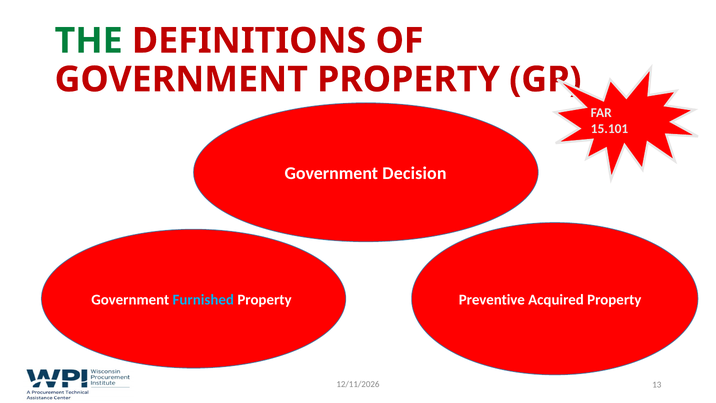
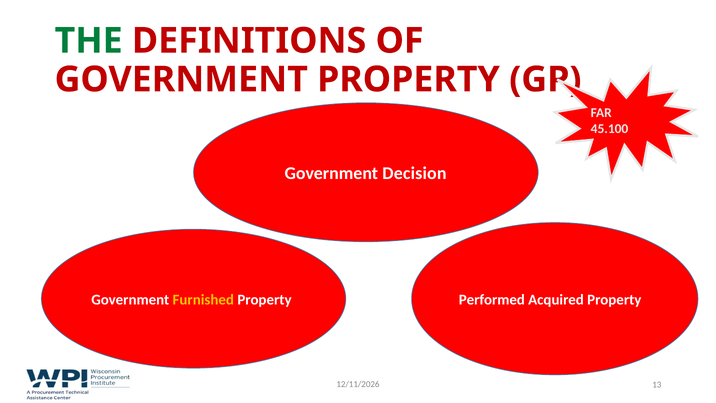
15.101: 15.101 -> 45.100 (609, 129)
Furnished colour: light blue -> yellow (203, 300)
Preventive: Preventive -> Performed (492, 300)
